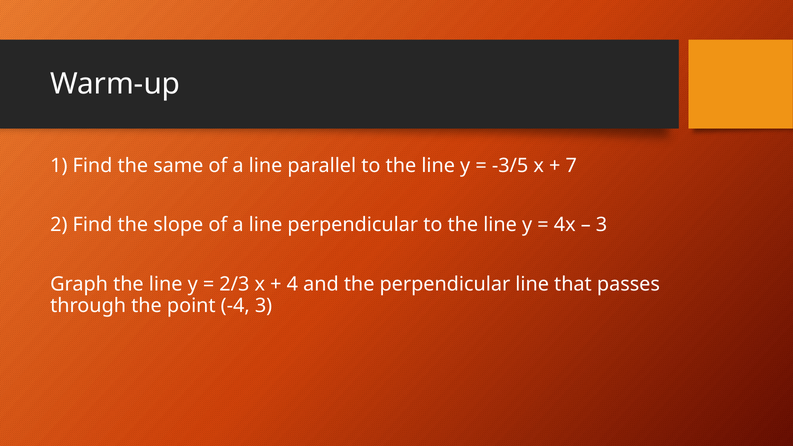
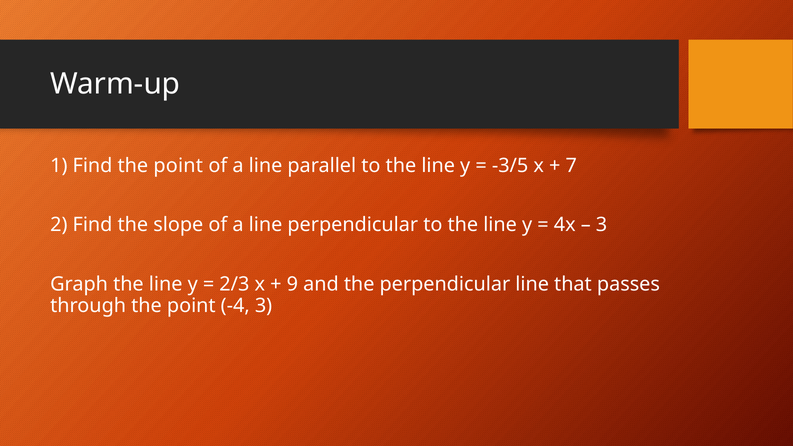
Find the same: same -> point (178, 166)
4: 4 -> 9 (292, 284)
